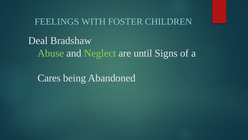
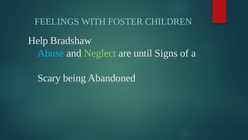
Deal: Deal -> Help (38, 41)
Abuse colour: light green -> light blue (51, 53)
Cares: Cares -> Scary (49, 78)
